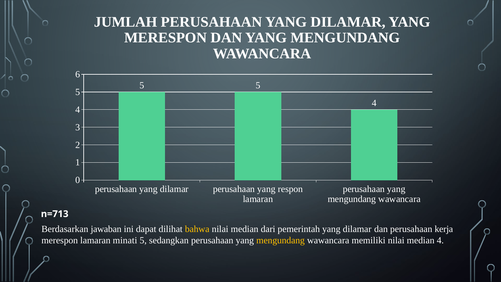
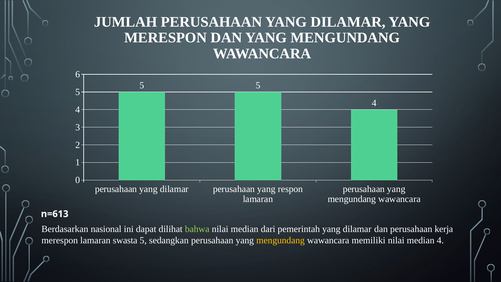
n=713: n=713 -> n=613 (55, 214)
jawaban: jawaban -> nasional (106, 229)
bahwa colour: yellow -> light green (197, 229)
minati: minati -> swasta (125, 240)
